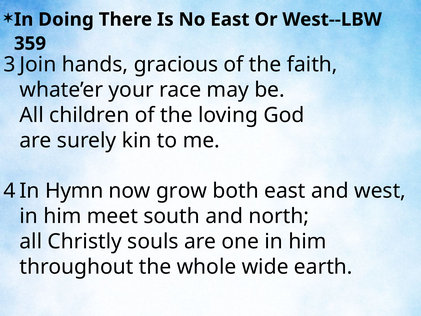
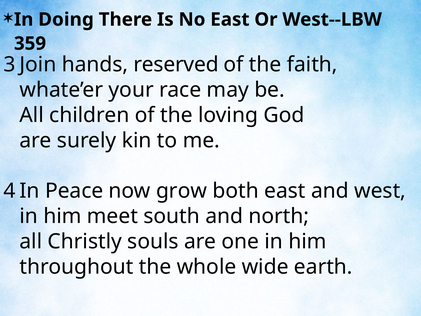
gracious: gracious -> reserved (176, 65)
Hymn: Hymn -> Peace (74, 191)
